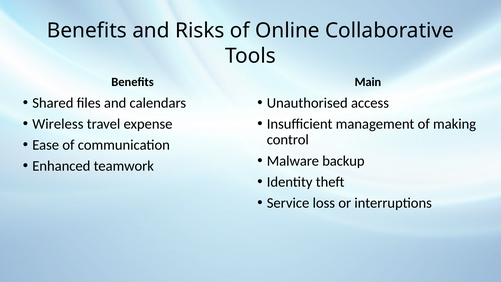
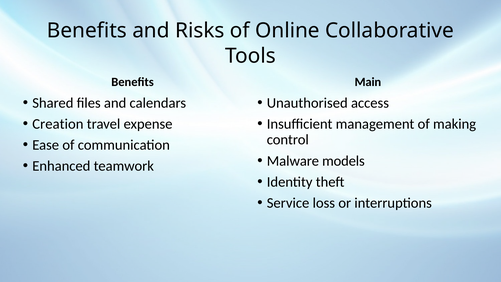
Wireless: Wireless -> Creation (58, 124)
backup: backup -> models (343, 161)
